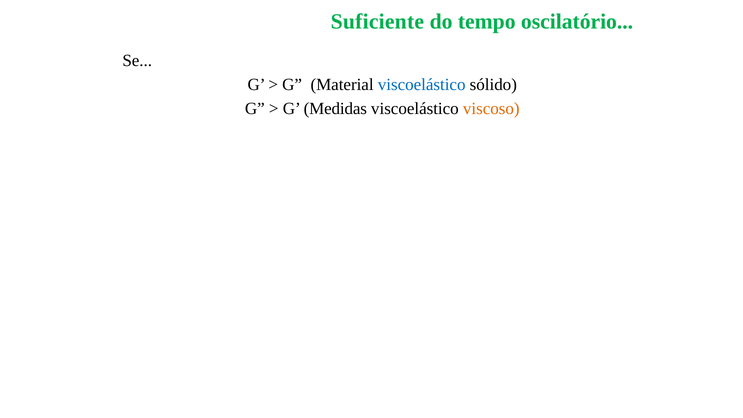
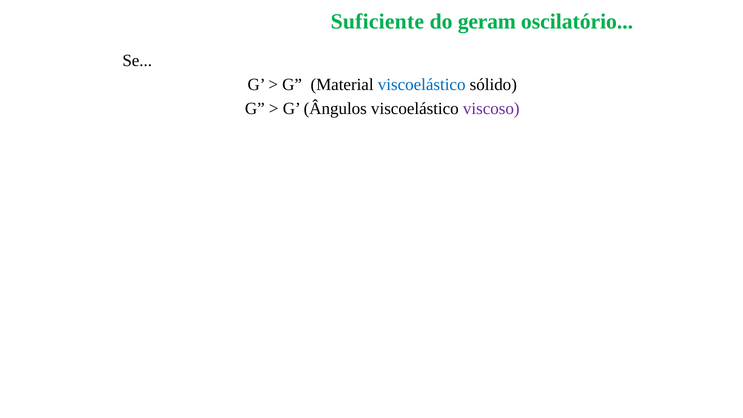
tempo: tempo -> geram (487, 22)
Medidas: Medidas -> Ângulos (335, 108)
viscoso colour: orange -> purple (491, 108)
